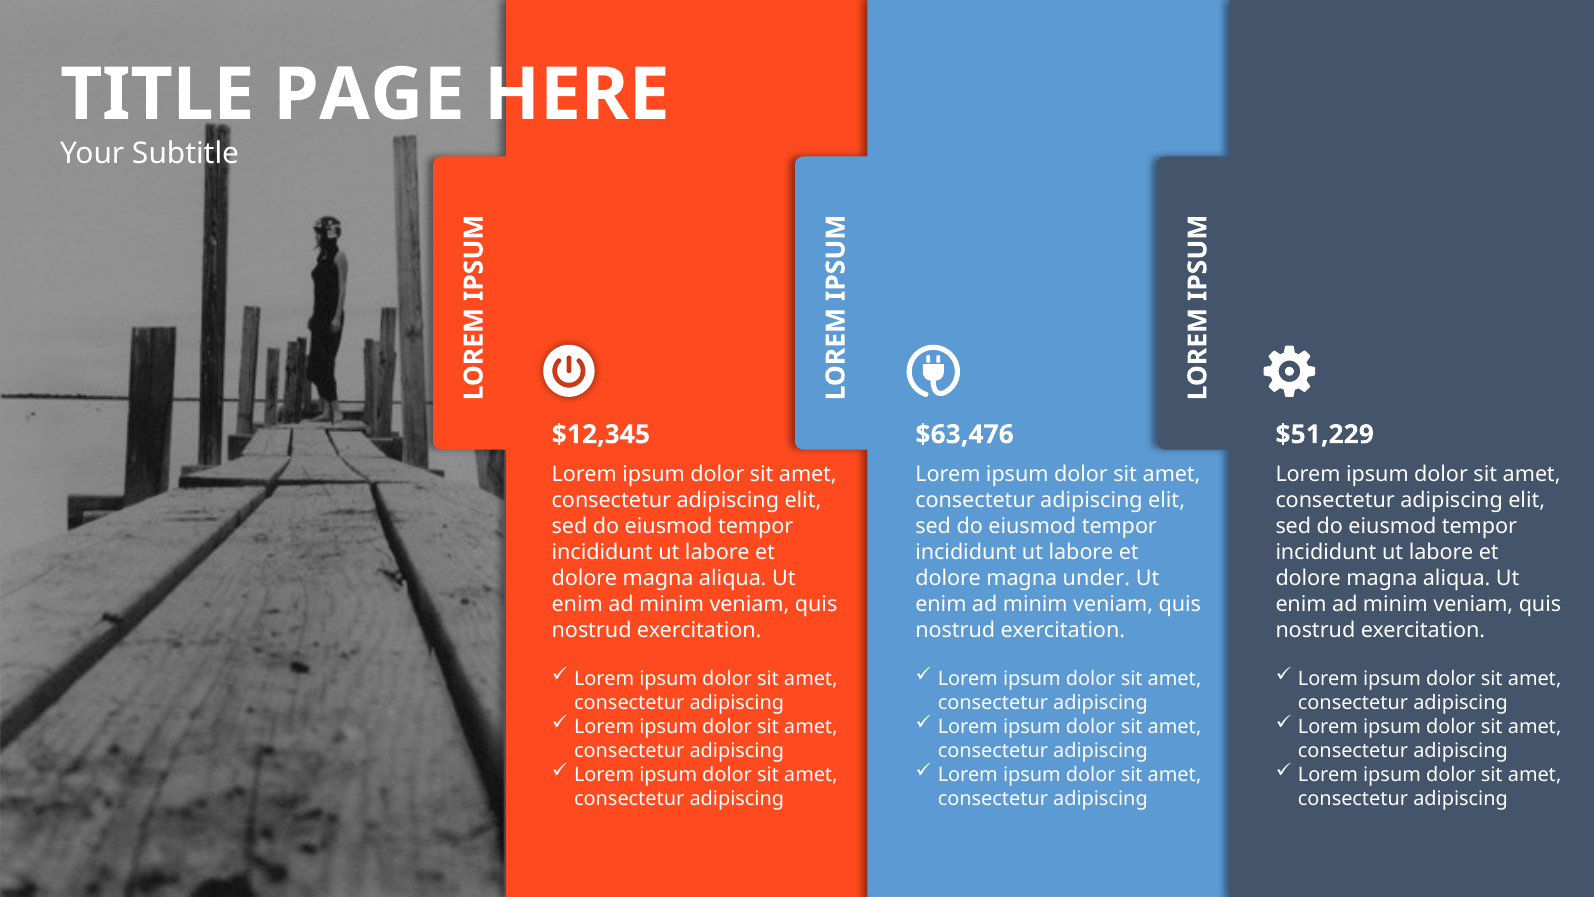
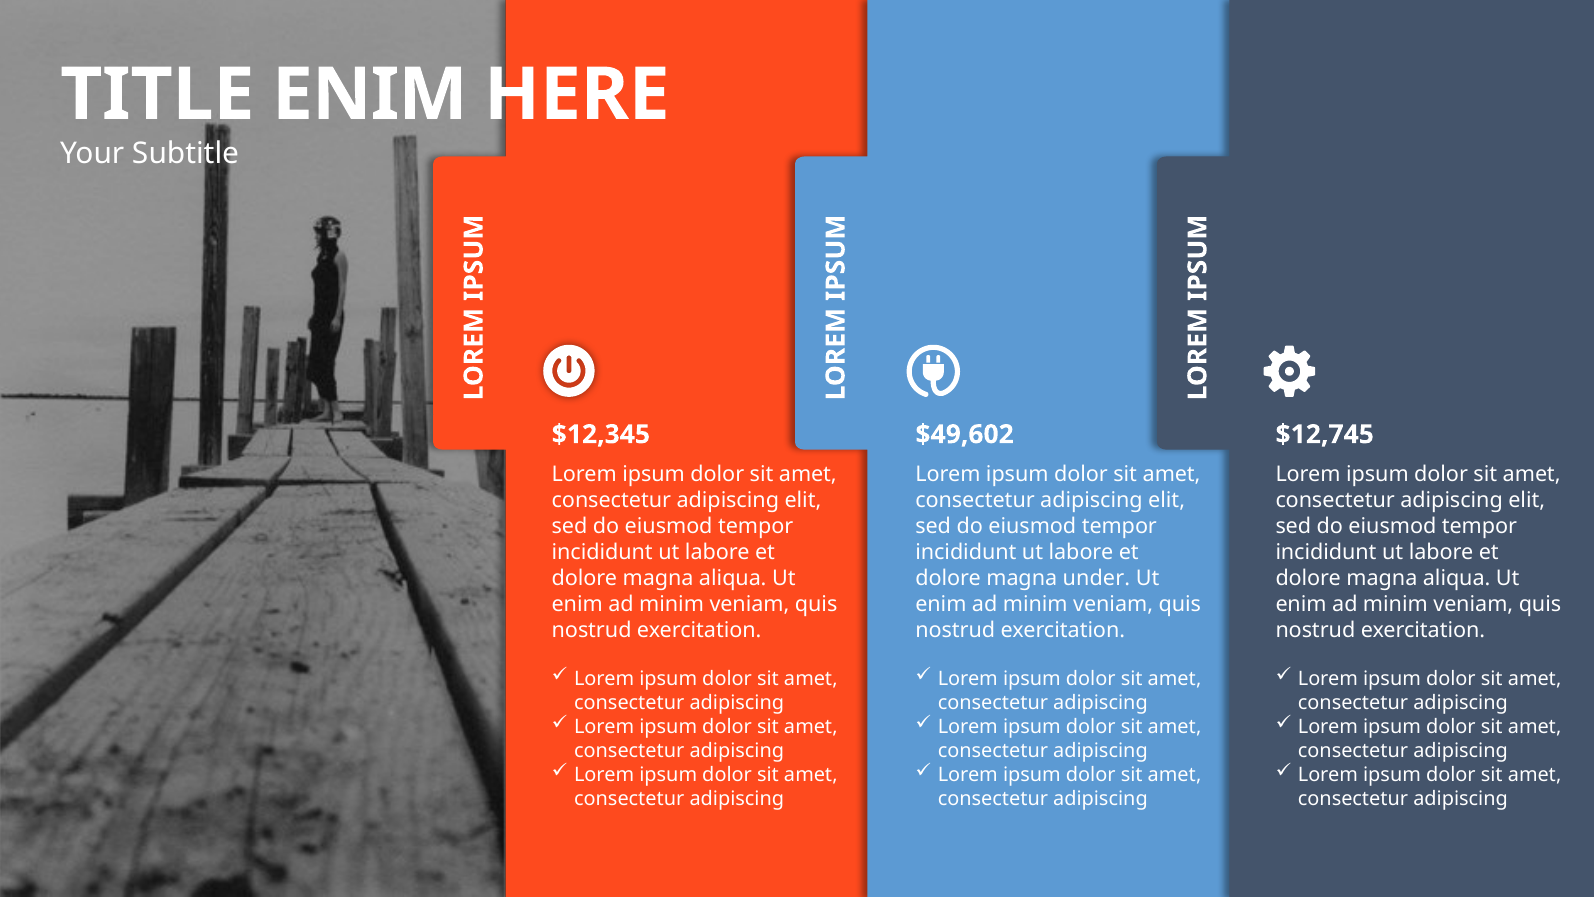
PAGE: PAGE -> ENIM (370, 95)
$63,476: $63,476 -> $49,602 (965, 434)
$51,229: $51,229 -> $12,745 (1325, 434)
